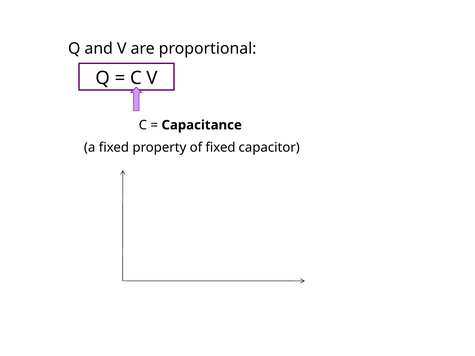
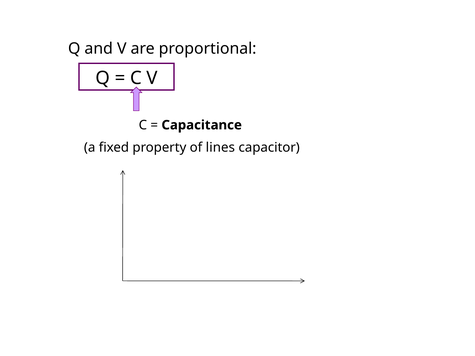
of fixed: fixed -> lines (220, 148)
